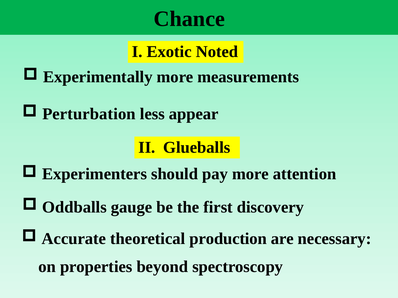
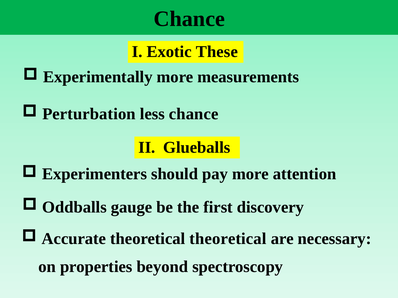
Noted: Noted -> These (217, 52)
less appear: appear -> chance (194, 114)
theoretical production: production -> theoretical (228, 239)
